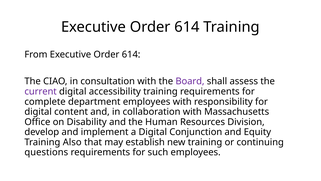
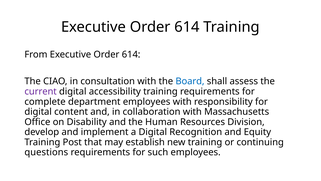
Board colour: purple -> blue (190, 81)
Conjunction: Conjunction -> Recognition (196, 132)
Also: Also -> Post (72, 142)
